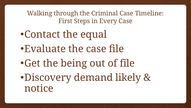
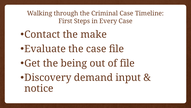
equal: equal -> make (94, 34)
likely: likely -> input (128, 77)
